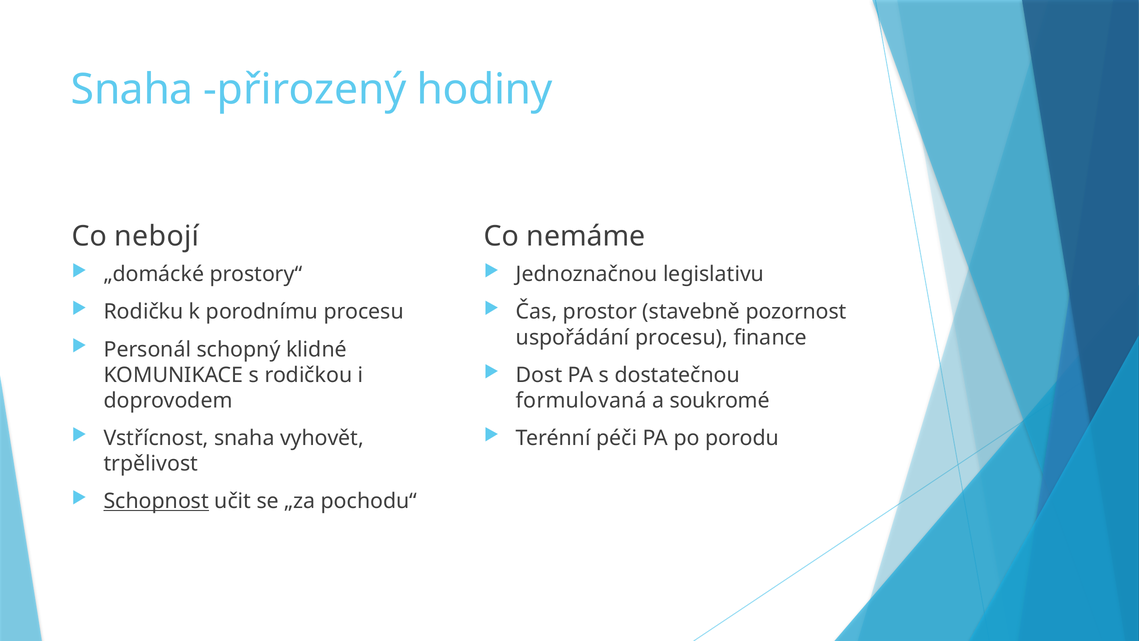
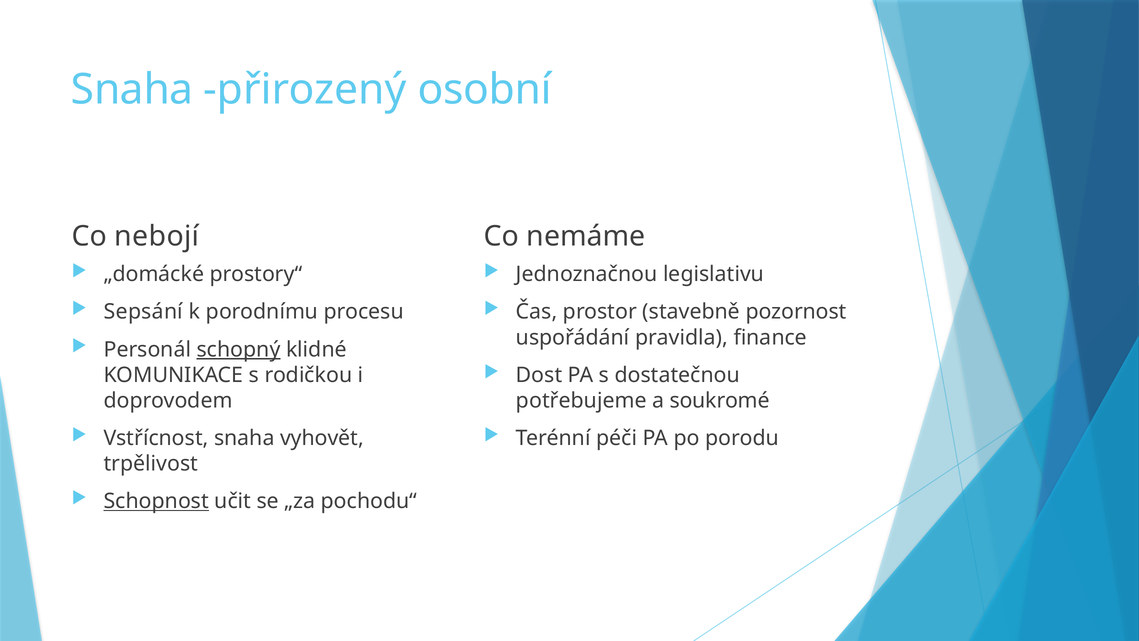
hodiny: hodiny -> osobní (485, 90)
Rodičku: Rodičku -> Sepsání (143, 312)
uspořádání procesu: procesu -> pravidla (681, 337)
schopný underline: none -> present (239, 349)
formulovaná: formulovaná -> potřebujeme (581, 401)
